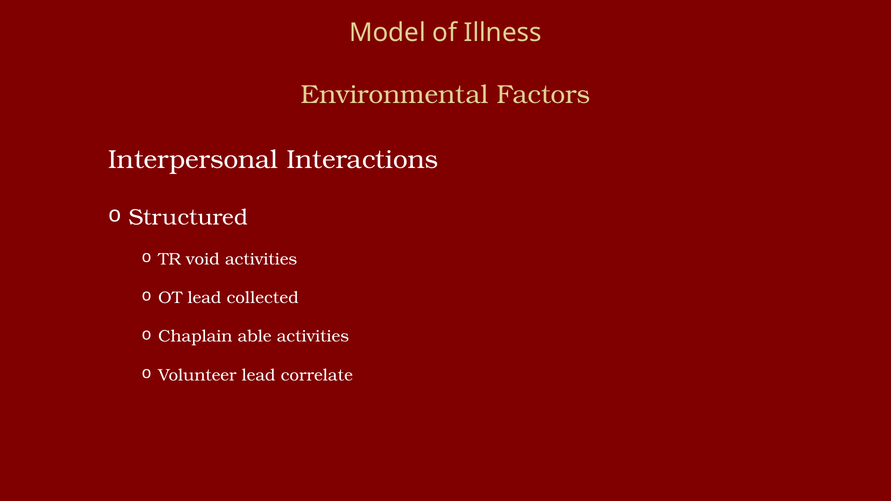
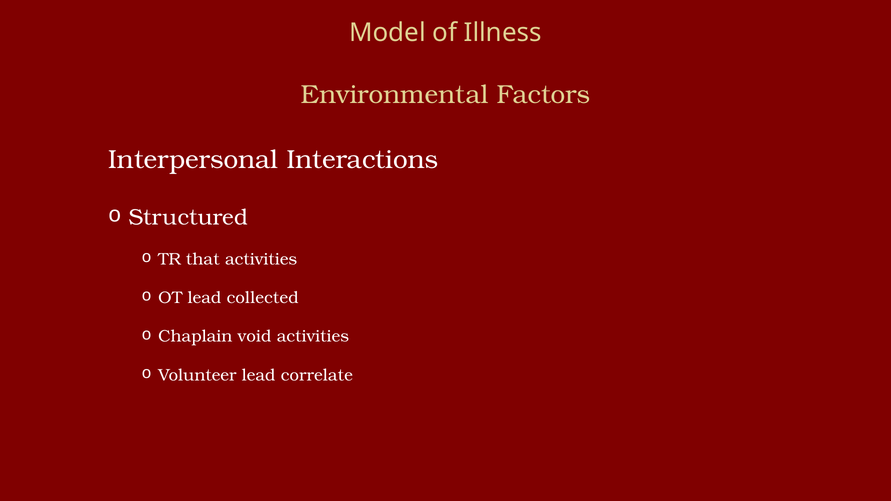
void: void -> that (203, 259)
able: able -> void (255, 337)
